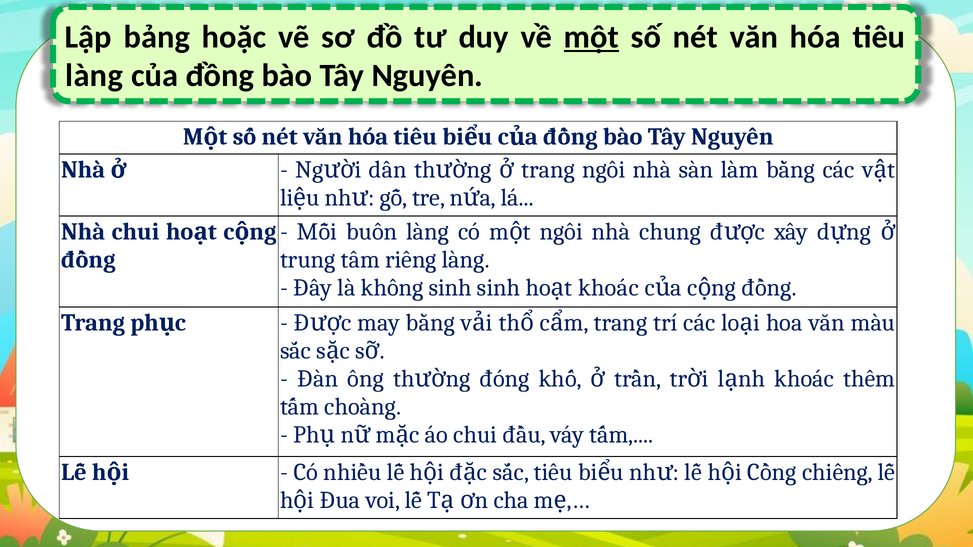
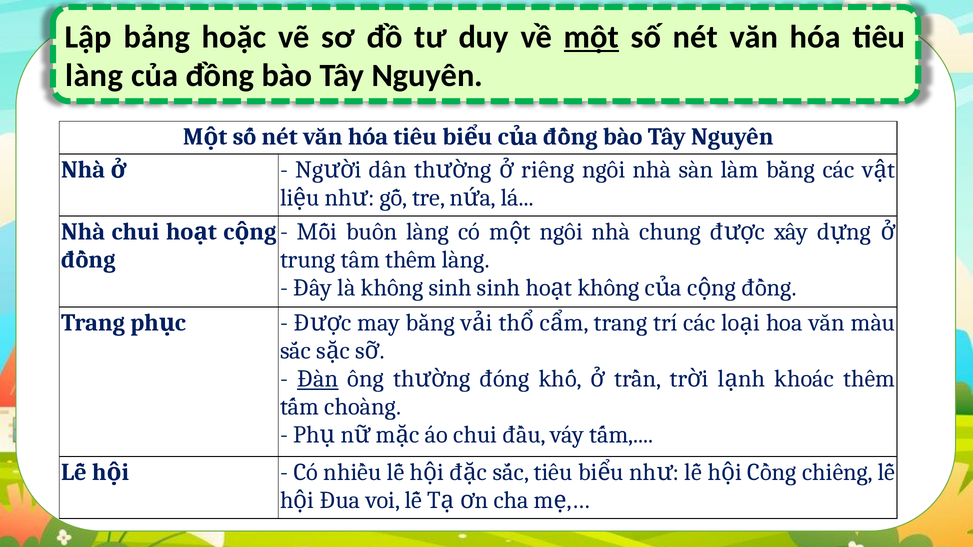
trang: trang -> riêng (548, 170)
tâm riêng: riêng -> thêm (411, 260)
khoác: khoác -> không (609, 288)
Đàn underline: none -> present (318, 379)
